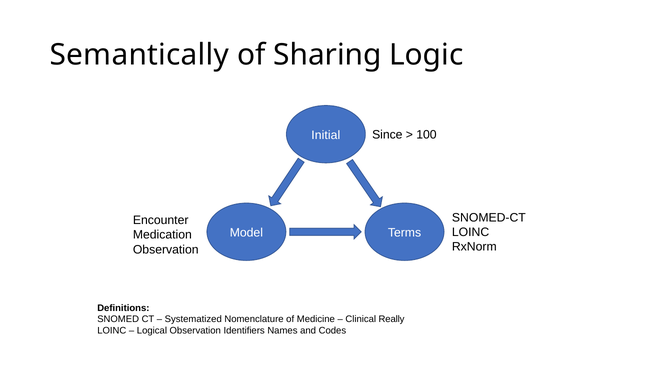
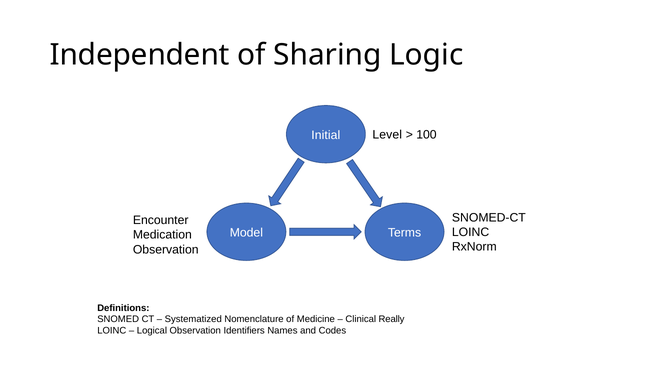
Semantically: Semantically -> Independent (140, 55)
Since: Since -> Level (387, 135)
